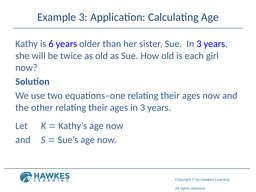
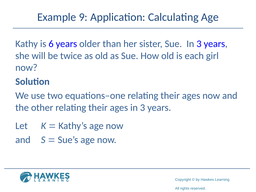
Example 3: 3 -> 9 (83, 17)
